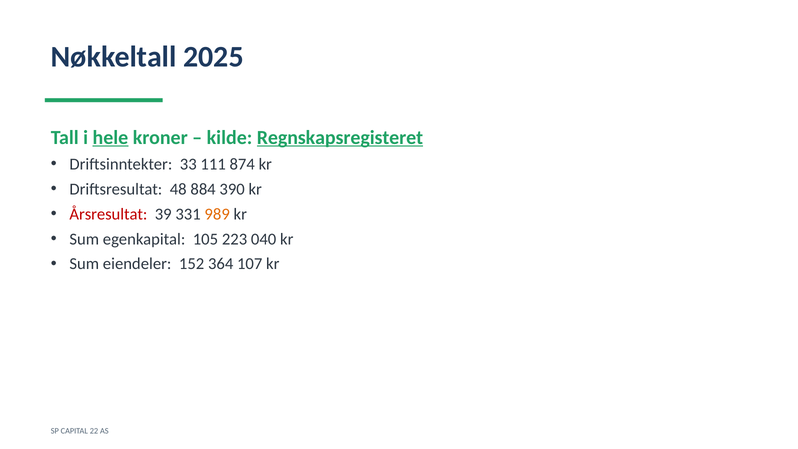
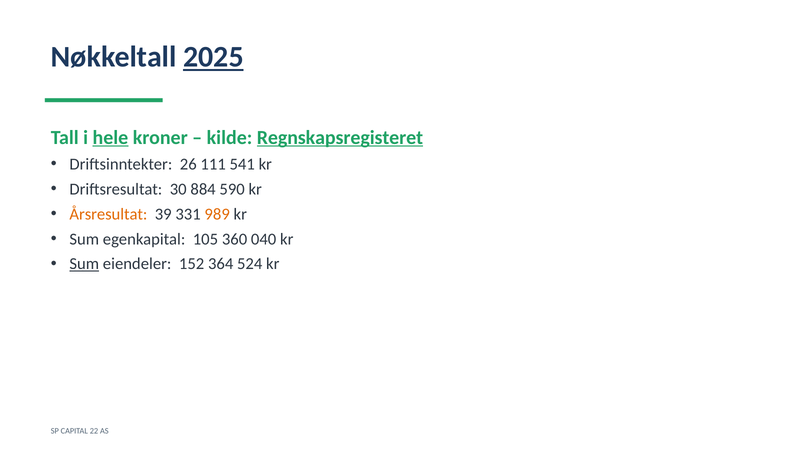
2025 underline: none -> present (213, 57)
33: 33 -> 26 (188, 164)
874: 874 -> 541 (242, 164)
48: 48 -> 30 (178, 189)
390: 390 -> 590 (232, 189)
Årsresultat colour: red -> orange (108, 214)
223: 223 -> 360 (235, 239)
Sum underline: none -> present (84, 264)
107: 107 -> 524 (250, 264)
